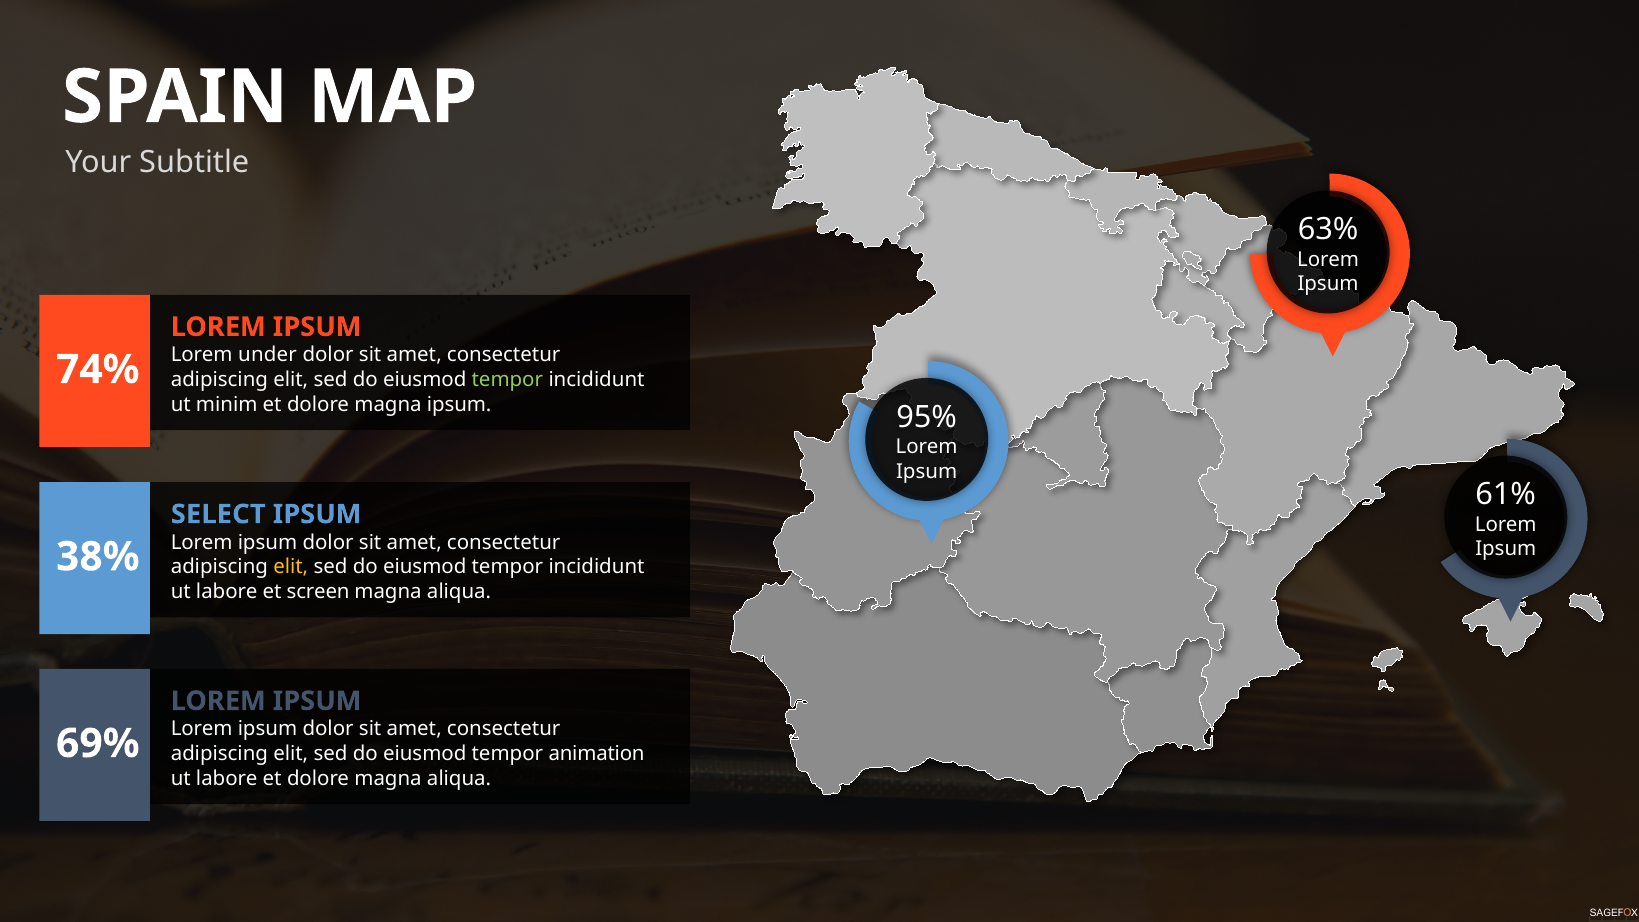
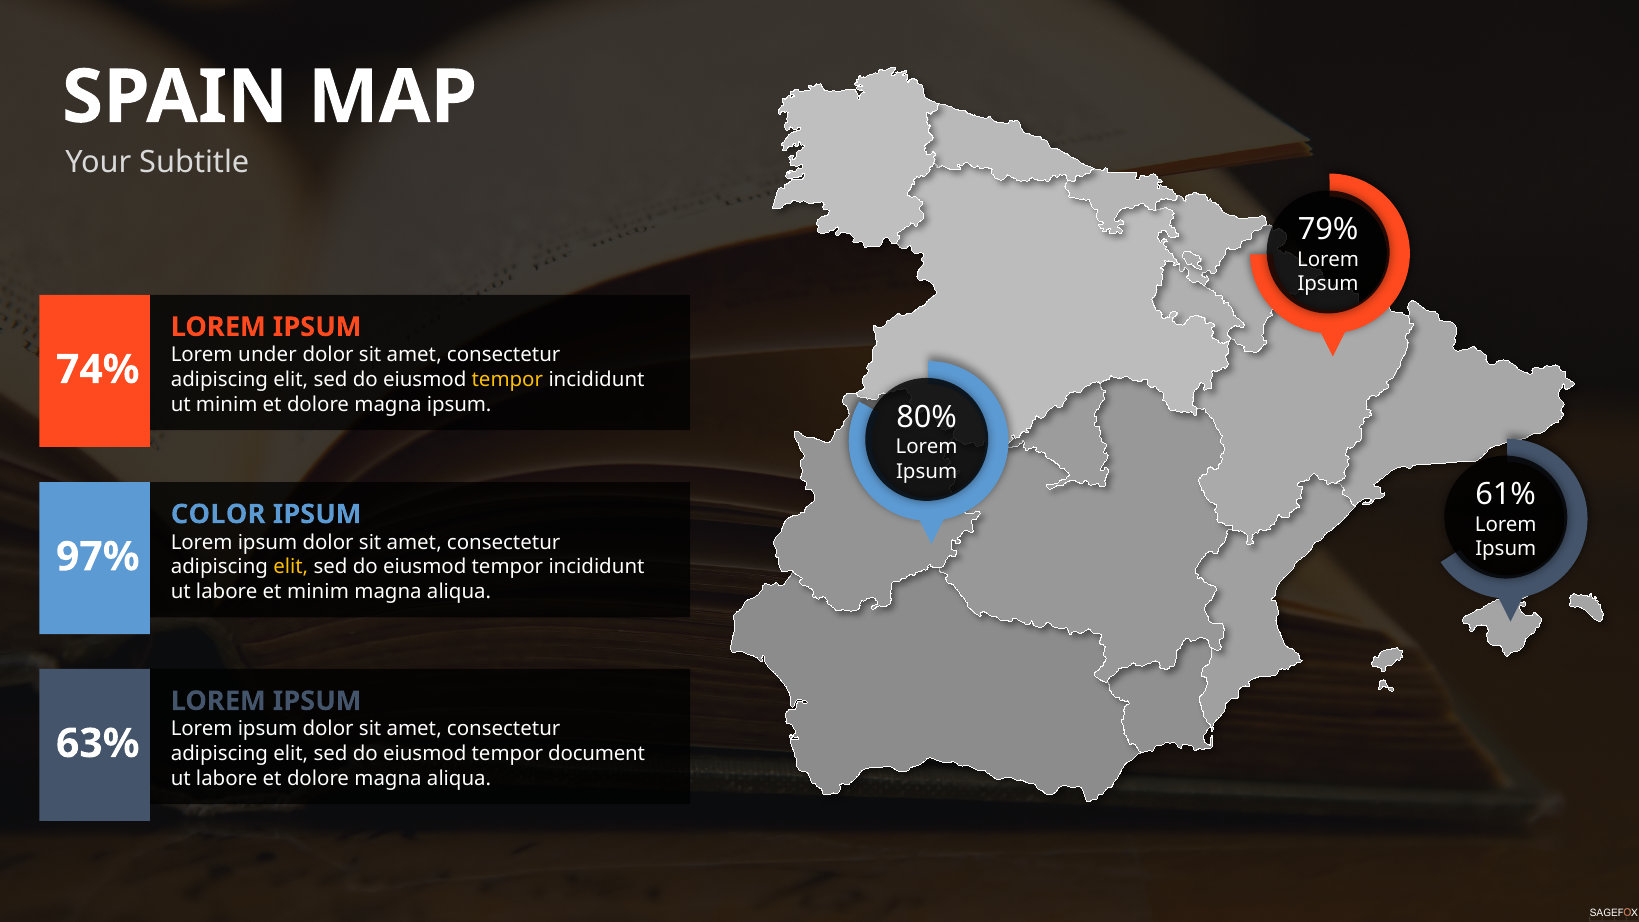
63%: 63% -> 79% (1328, 229)
tempor colour: light green -> yellow (507, 380)
95%: 95% -> 80% (927, 417)
SELECT: SELECT -> COLOR (218, 514)
38%: 38% -> 97% (98, 557)
et screen: screen -> minim (318, 592)
69%: 69% -> 63% (98, 744)
animation: animation -> document (597, 754)
